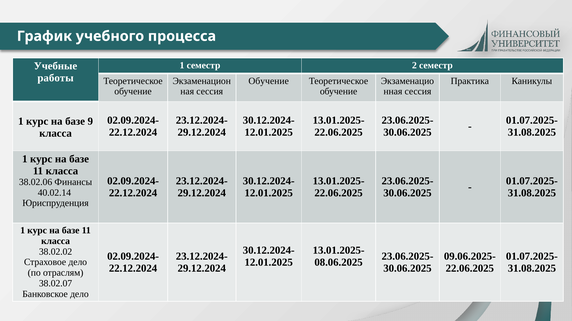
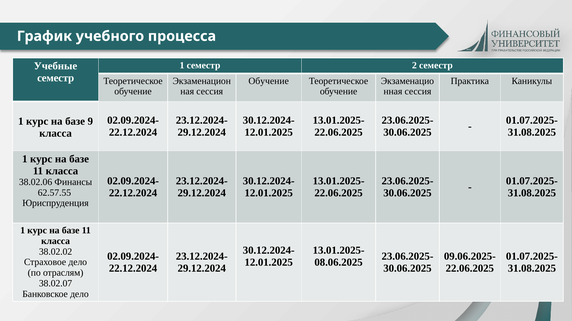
работы: работы -> семестр (56, 78)
40.02.14: 40.02.14 -> 62.57.55 (54, 193)
